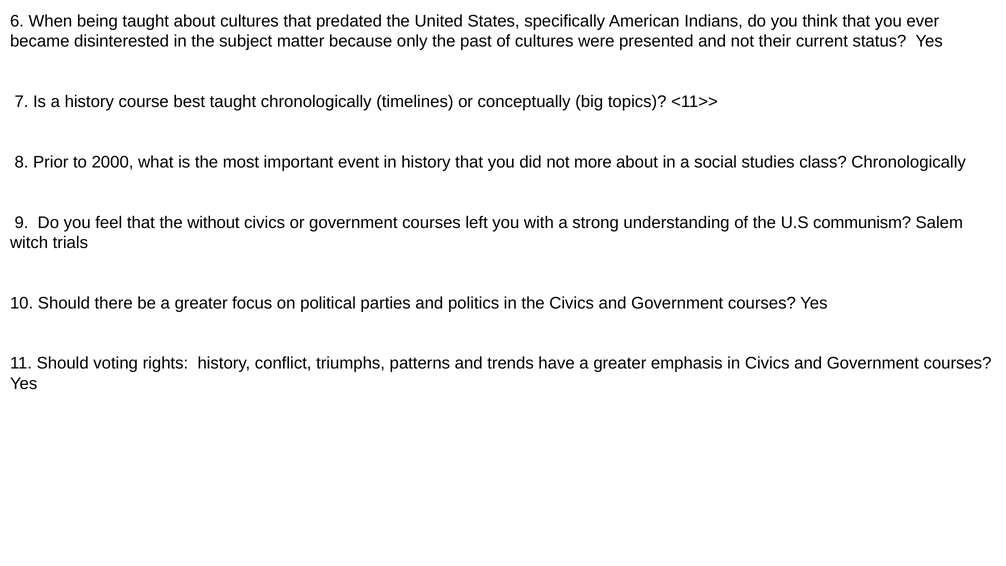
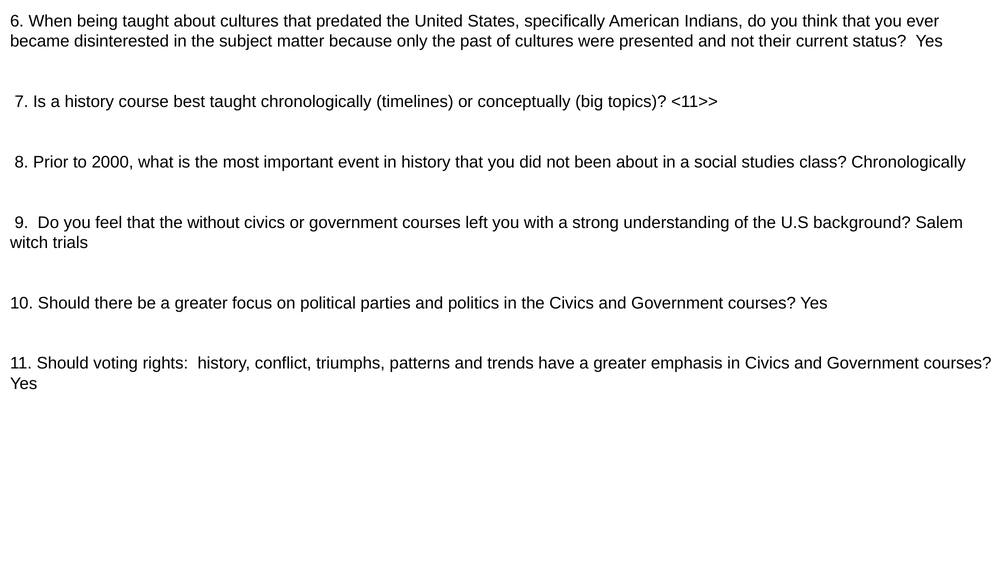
more: more -> been (593, 162)
communism: communism -> background (862, 222)
